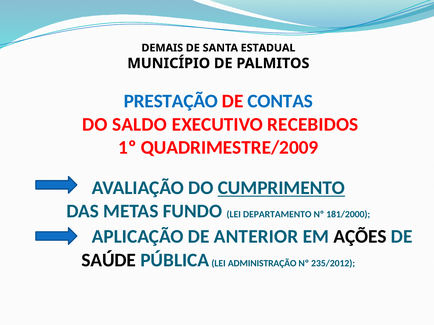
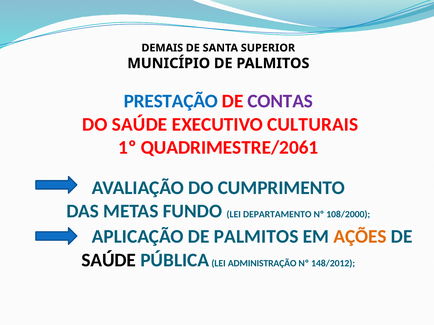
ESTADUAL: ESTADUAL -> SUPERIOR (268, 48)
CONTAS colour: blue -> purple (280, 101)
DO SALDO: SALDO -> SAÚDE (140, 125)
RECEBIDOS: RECEBIDOS -> CULTURAIS (313, 125)
QUADRIMESTRE/2009: QUADRIMESTRE/2009 -> QUADRIMESTRE/2061 (230, 148)
CUMPRIMENTO underline: present -> none (281, 188)
181/2000: 181/2000 -> 108/2000 (348, 215)
APLICAÇÃO DE ANTERIOR: ANTERIOR -> PALMITOS (256, 237)
AÇÕES colour: black -> orange (360, 237)
235/2012: 235/2012 -> 148/2012 (333, 264)
